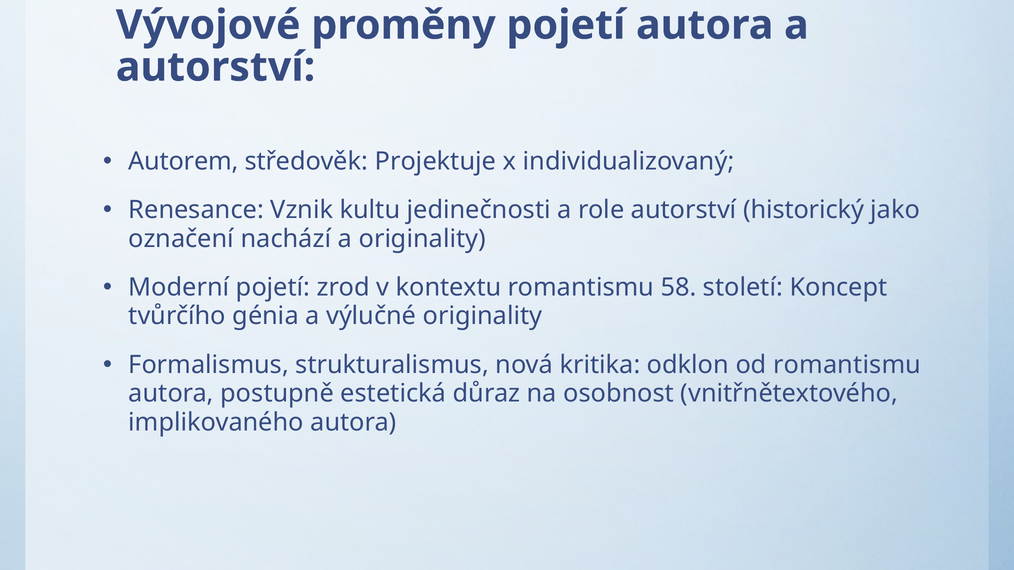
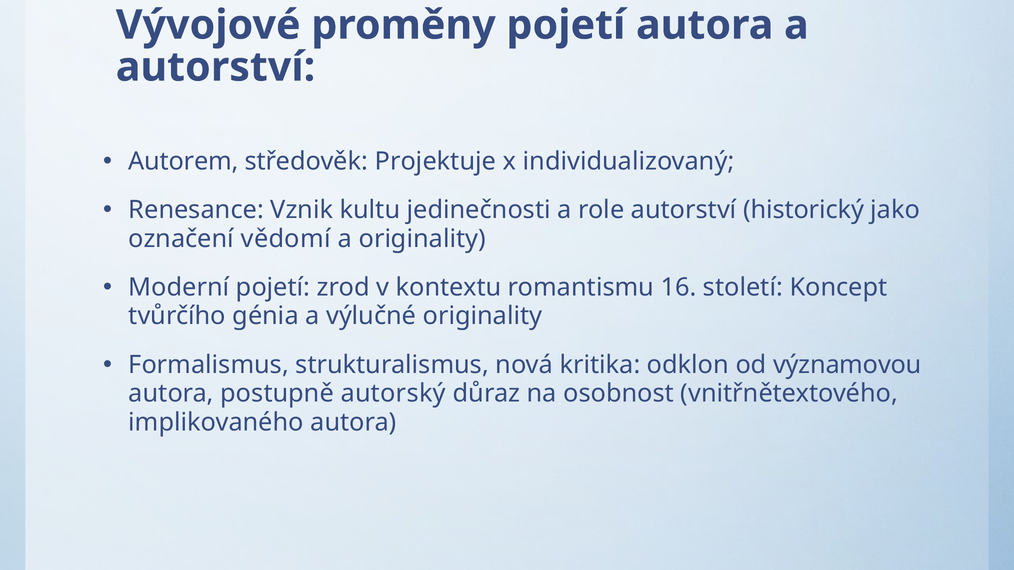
nachází: nachází -> vědomí (286, 239)
58: 58 -> 16 (679, 287)
od romantismu: romantismu -> významovou (847, 365)
estetická: estetická -> autorský (393, 394)
